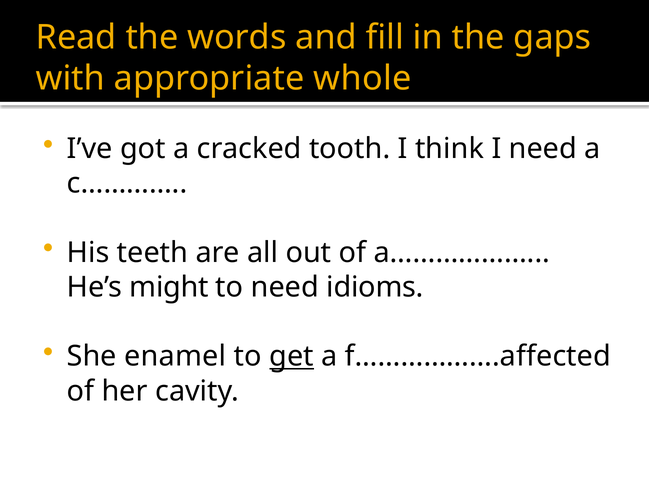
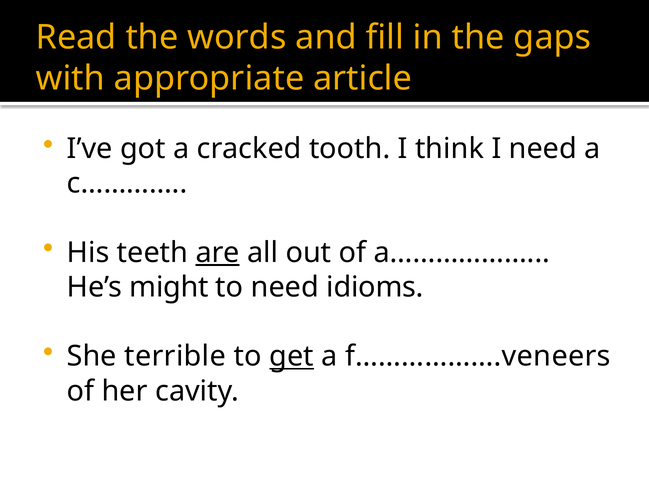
whole: whole -> article (363, 78)
are underline: none -> present (218, 252)
enamel: enamel -> terrible (175, 356)
f……………….affected: f……………….affected -> f……………….veneers (478, 356)
